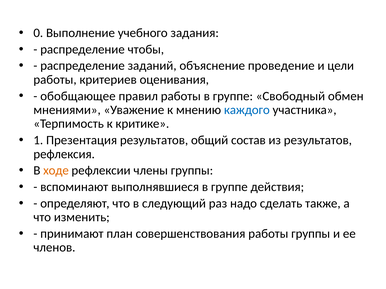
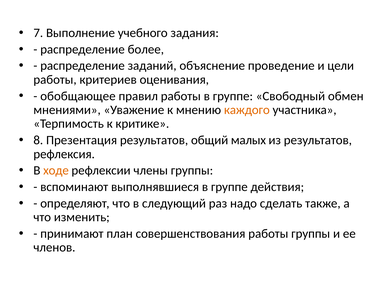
0: 0 -> 7 (38, 33)
чтобы: чтобы -> более (146, 49)
каждого colour: blue -> orange (247, 110)
1: 1 -> 8 (38, 140)
состав: состав -> малых (248, 140)
